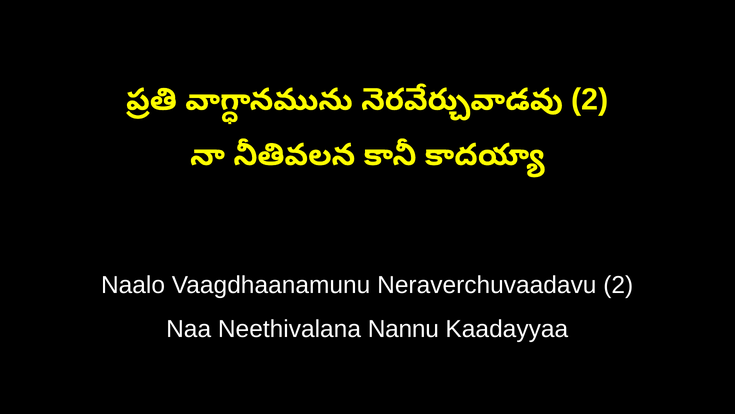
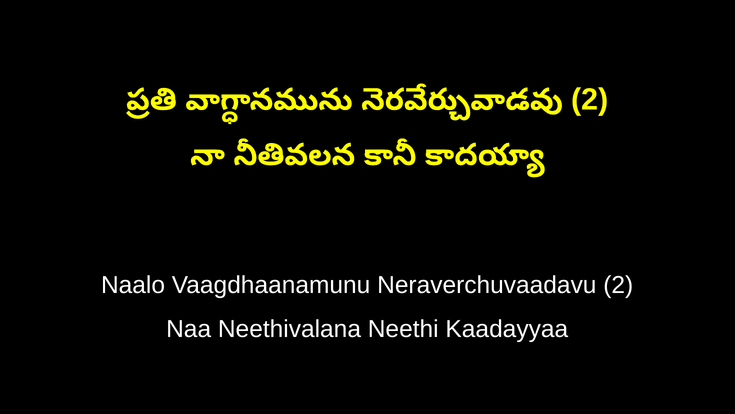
Nannu: Nannu -> Neethi (403, 329)
